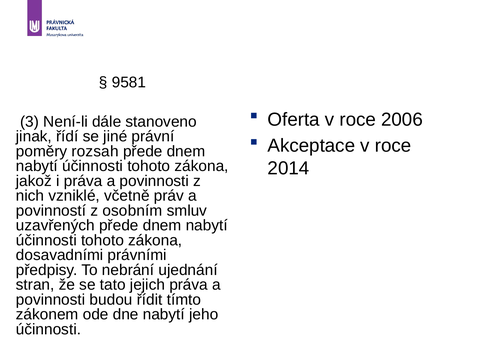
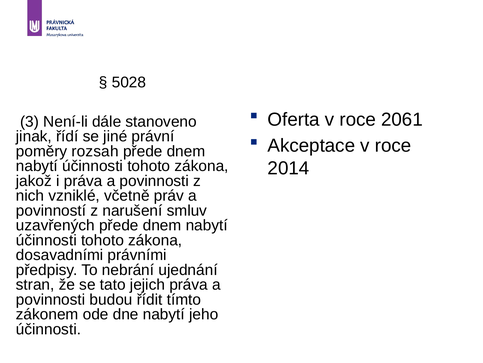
9581: 9581 -> 5028 (129, 82)
2006: 2006 -> 2061 (402, 119)
osobním: osobním -> narušení (132, 210)
